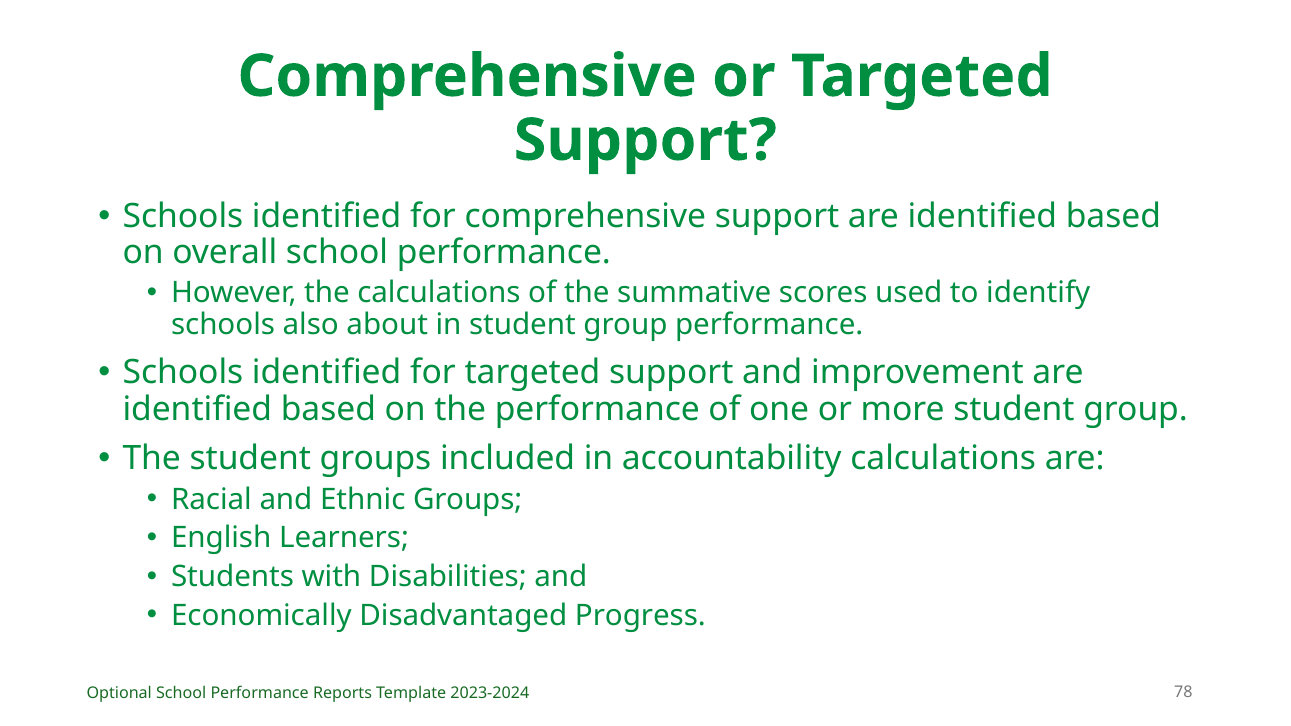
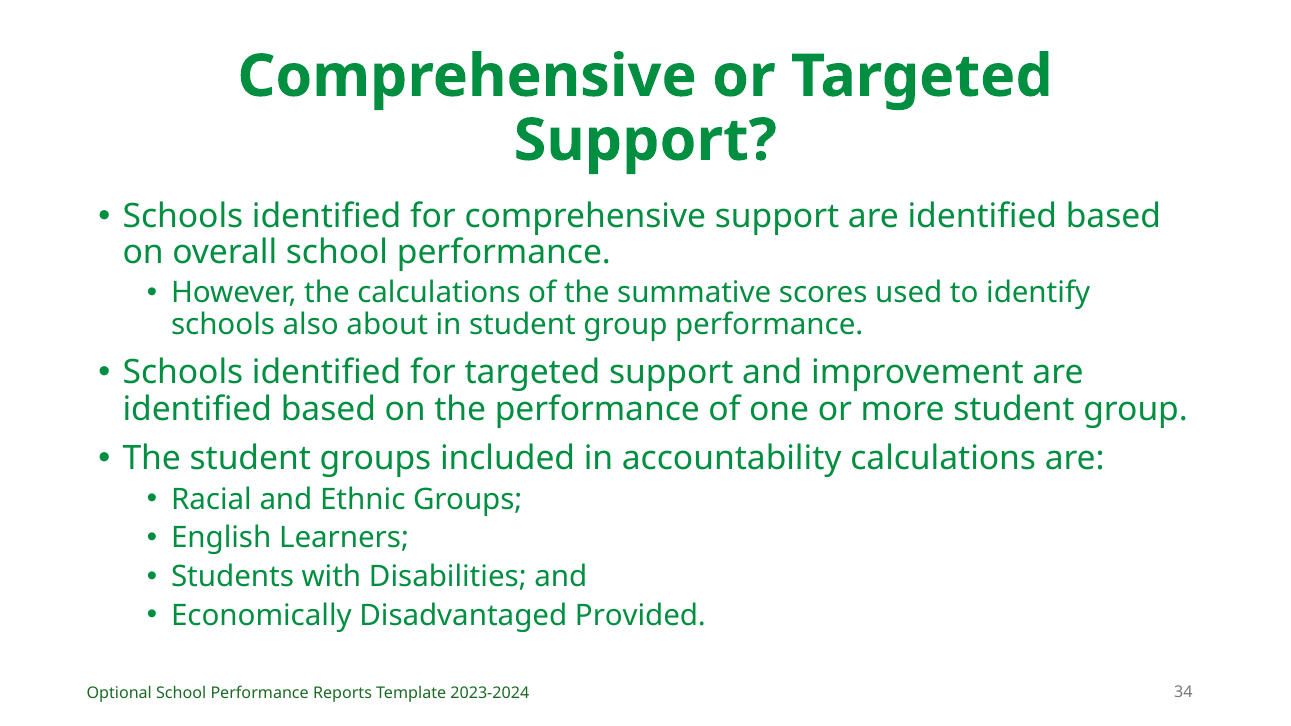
Progress: Progress -> Provided (640, 616)
78: 78 -> 34 (1183, 692)
